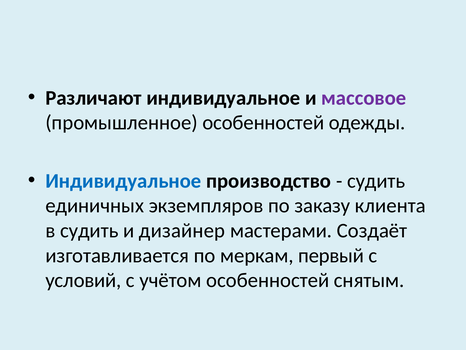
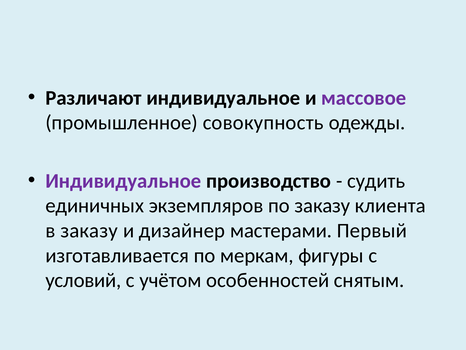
промышленное особенностей: особенностей -> совокупность (263, 123)
Индивидуальное colour: blue -> purple (123, 181)
в судить: судить -> заказу (89, 230)
Создаёт: Создаёт -> Первый (372, 230)
первый: первый -> фигуры (331, 255)
